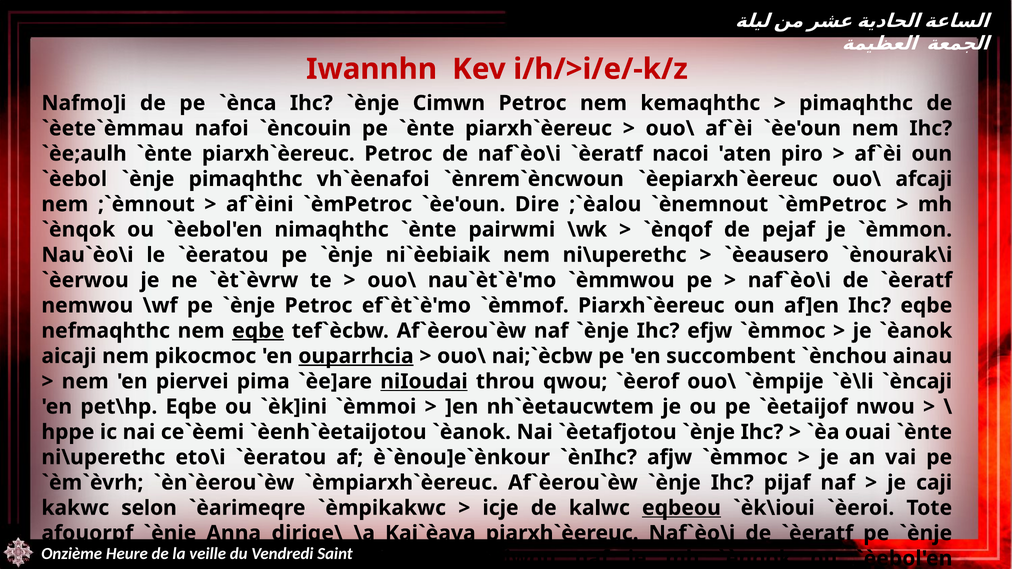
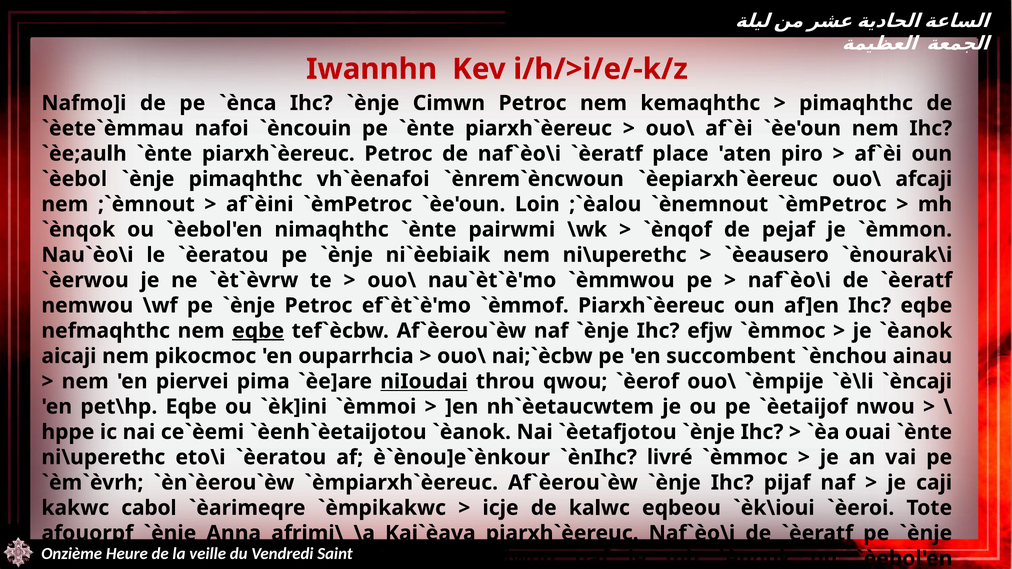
nacoi: nacoi -> place (680, 154)
Dire: Dire -> Loin (537, 204)
ouparrhcia underline: present -> none (356, 356)
afjw: afjw -> livré (670, 457)
selon: selon -> cabol (149, 508)
eqbeou underline: present -> none (681, 508)
dirige\: dirige\ -> afrimi\ (307, 533)
